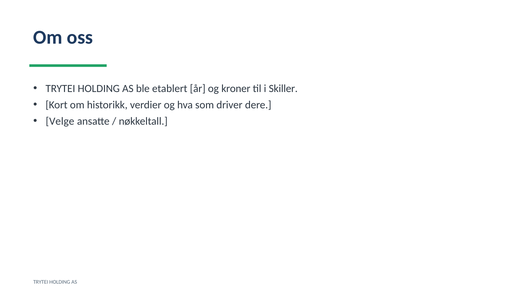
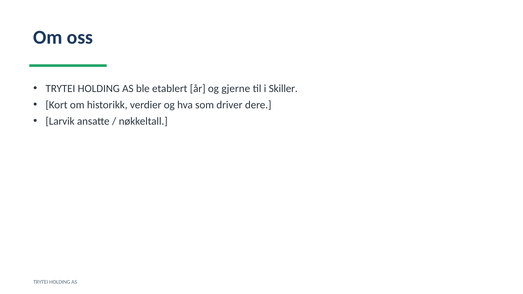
kroner: kroner -> gjerne (236, 89)
Velge: Velge -> Larvik (60, 121)
